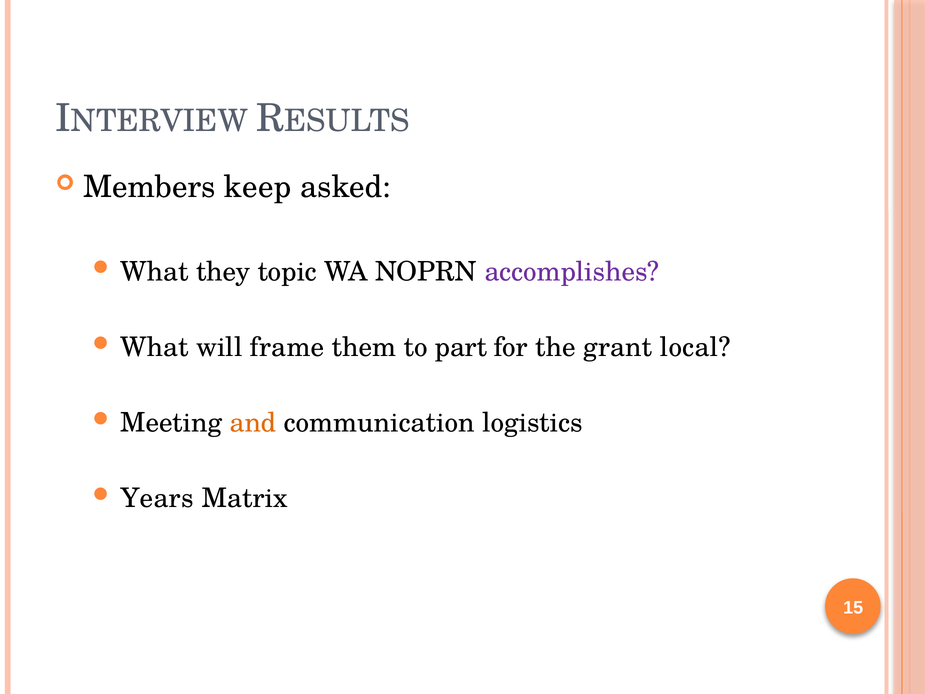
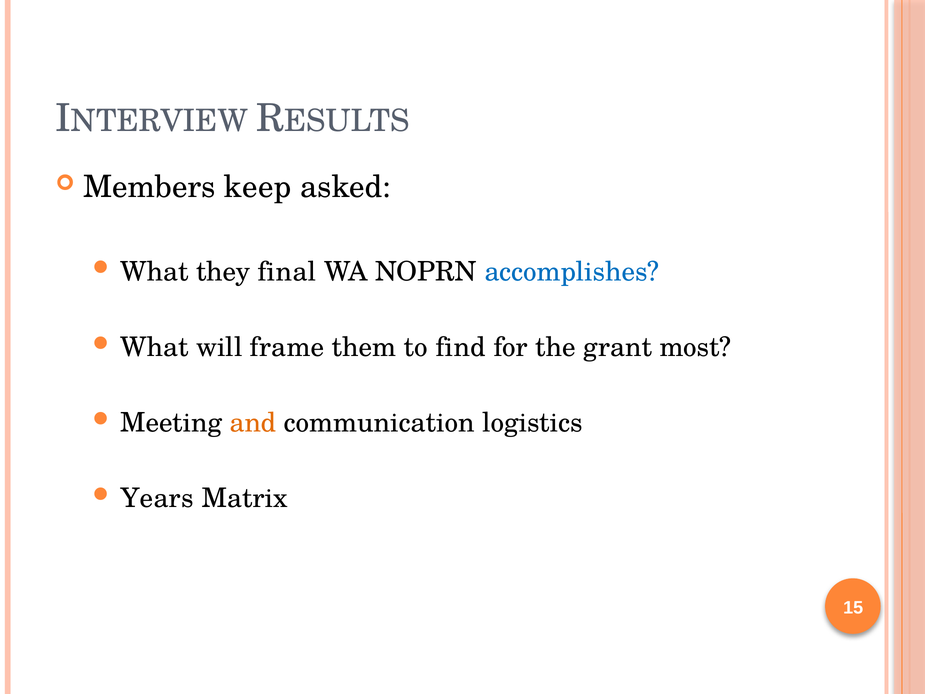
topic: topic -> final (287, 272)
accomplishes colour: purple -> blue (572, 272)
part: part -> find (461, 347)
local: local -> most (695, 347)
